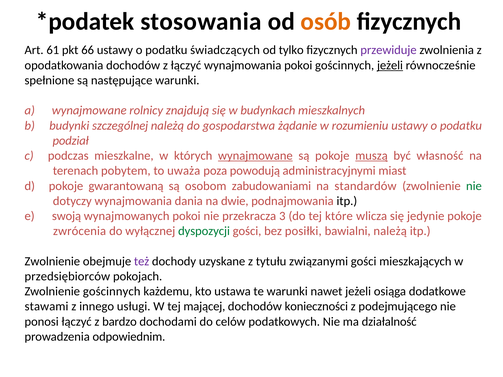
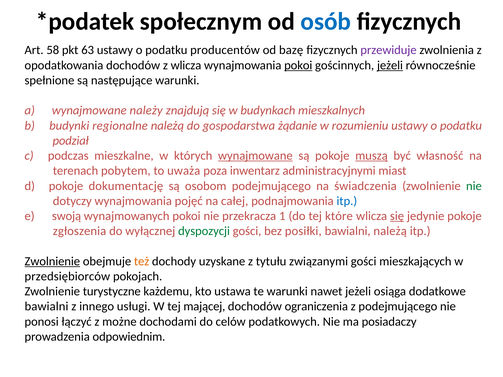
stosowania: stosowania -> społecznym (201, 22)
osób colour: orange -> blue (326, 22)
61: 61 -> 58 (53, 50)
66: 66 -> 63 (88, 50)
świadczących: świadczących -> producentów (225, 50)
tylko: tylko -> bazę (291, 50)
z łączyć: łączyć -> wlicza (186, 65)
pokoi underline: none -> present (298, 65)
rolnicy: rolnicy -> należy (146, 111)
szczególnej: szczególnej -> regionalne (120, 126)
powodują: powodują -> inwentarz (255, 171)
gwarantowaną: gwarantowaną -> dokumentację (126, 186)
osobom zabudowaniami: zabudowaniami -> podejmującego (271, 186)
standardów: standardów -> świadczenia (366, 186)
dania: dania -> pojęć (189, 201)
dwie: dwie -> całej (235, 201)
itp colour: black -> blue (347, 201)
3: 3 -> 1 (282, 216)
się underline: none -> present (397, 216)
zwrócenia: zwrócenia -> zgłoszenia (80, 231)
Zwolnienie underline: none -> present (52, 261)
też colour: purple -> orange (142, 261)
Zwolnienie gościnnych: gościnnych -> turystyczne (112, 292)
stawami: stawami -> bawialni (47, 307)
konieczności: konieczności -> ograniczenia (316, 307)
bardzo: bardzo -> możne (119, 322)
działalność: działalność -> posiadaczy (389, 322)
